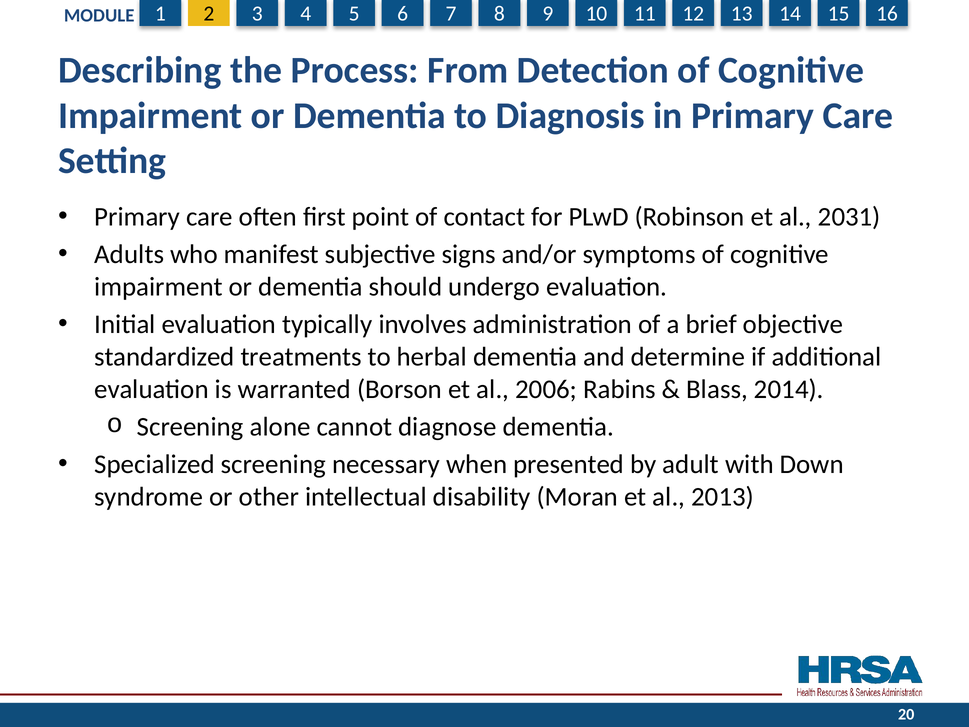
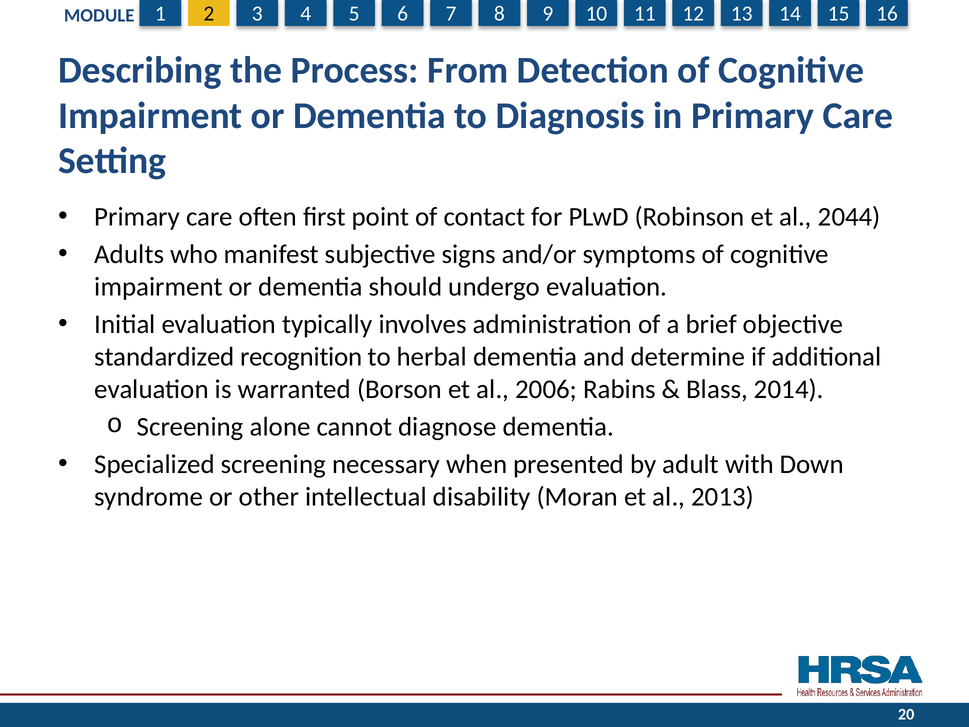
2031: 2031 -> 2044 (849, 217)
treatments: treatments -> recognition (301, 357)
